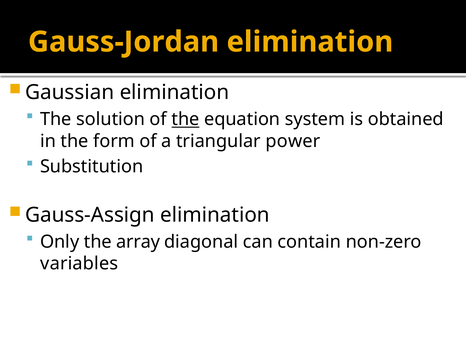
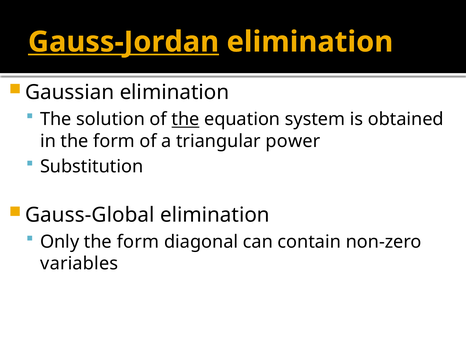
Gauss-Jordan underline: none -> present (124, 42)
Gauss-Assign: Gauss-Assign -> Gauss-Global (90, 215)
Only the array: array -> form (138, 241)
